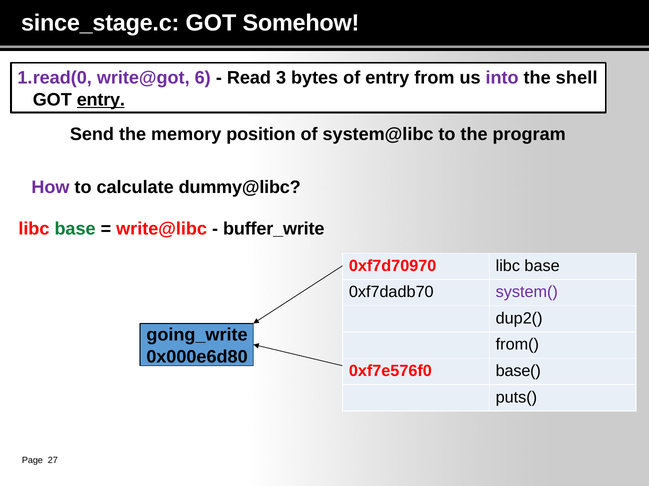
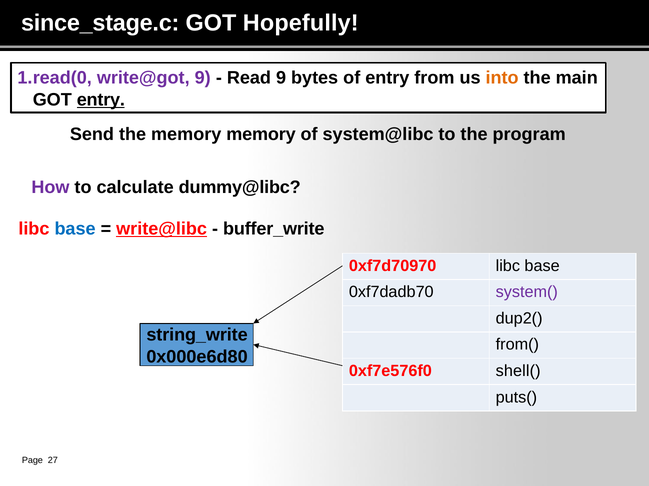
Somehow: Somehow -> Hopefully (301, 23)
write@got 6: 6 -> 9 (203, 78)
Read 3: 3 -> 9 (281, 78)
into colour: purple -> orange (502, 78)
shell: shell -> main (577, 78)
memory position: position -> memory (261, 135)
base colour: green -> blue (75, 229)
write@libc underline: none -> present (162, 229)
going_write: going_write -> string_write (197, 336)
base(: base( -> shell( (518, 372)
